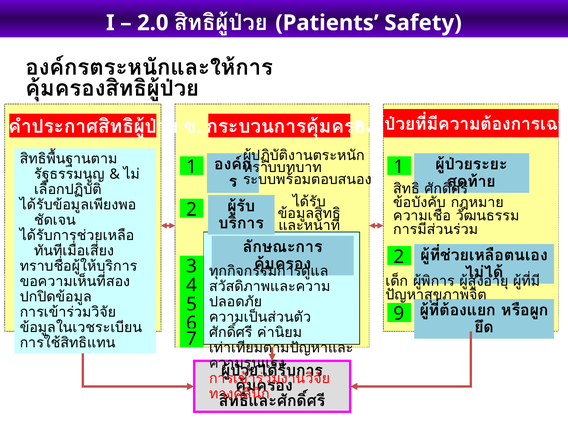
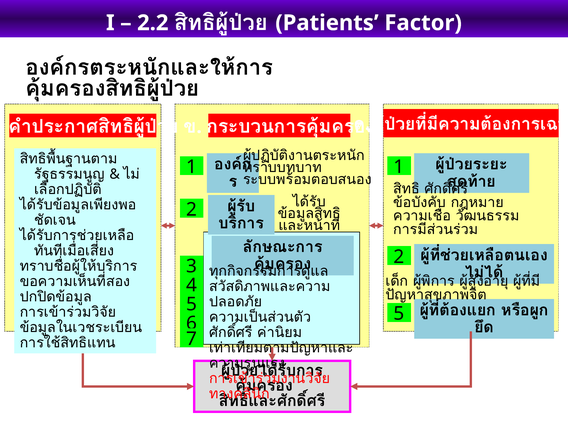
2.0: 2.0 -> 2.2 (153, 23)
Safety: Safety -> Factor (423, 23)
9: 9 -> 5 (399, 314)
